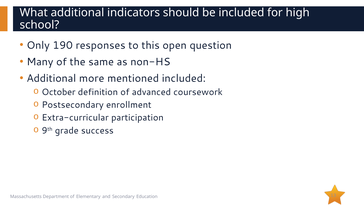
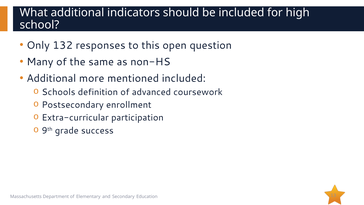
190: 190 -> 132 (63, 45)
October: October -> Schools (59, 92)
